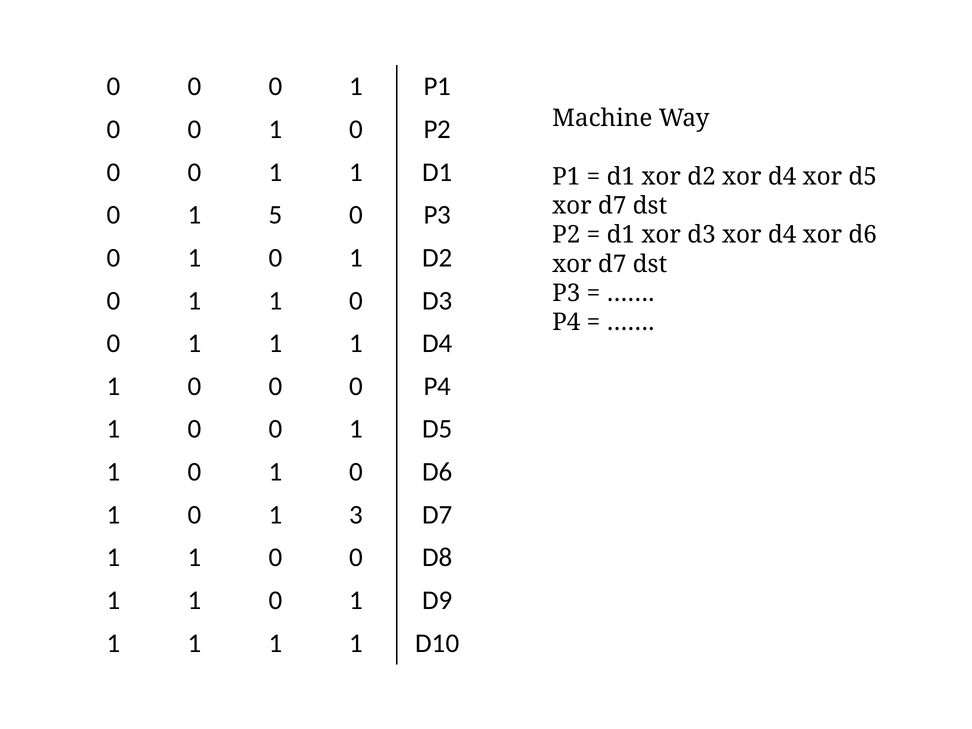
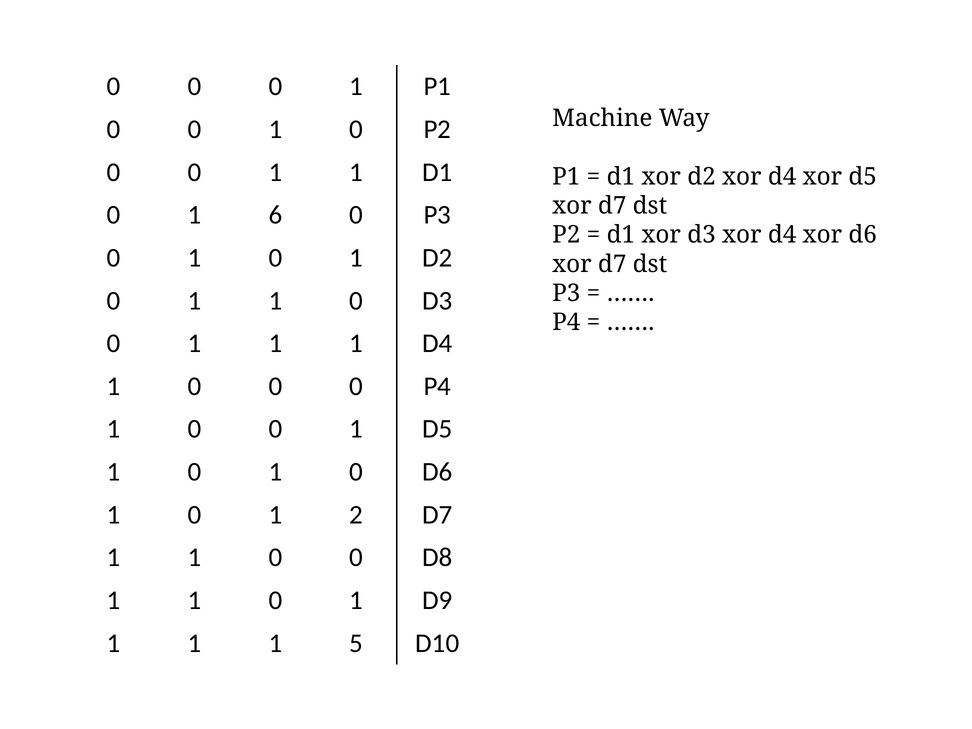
5: 5 -> 6 (275, 215)
3: 3 -> 2 (356, 515)
1 1 1 1: 1 -> 5 (356, 643)
